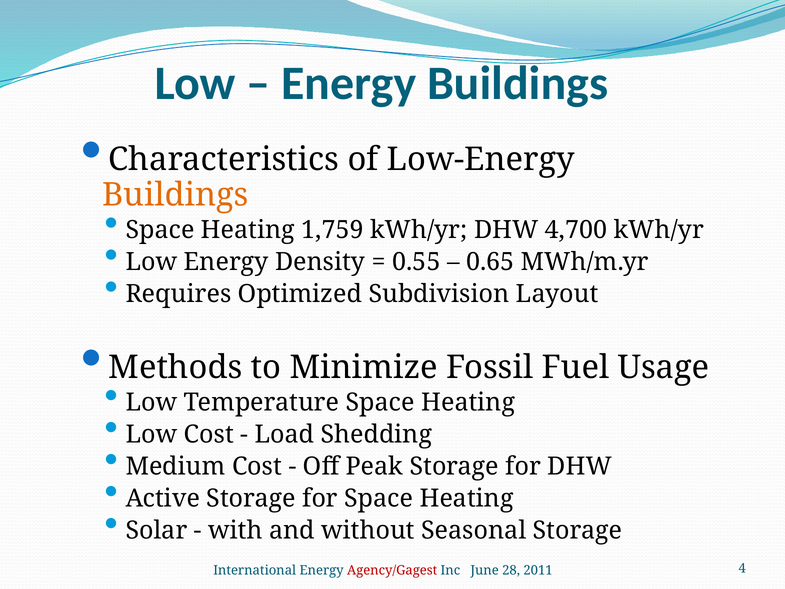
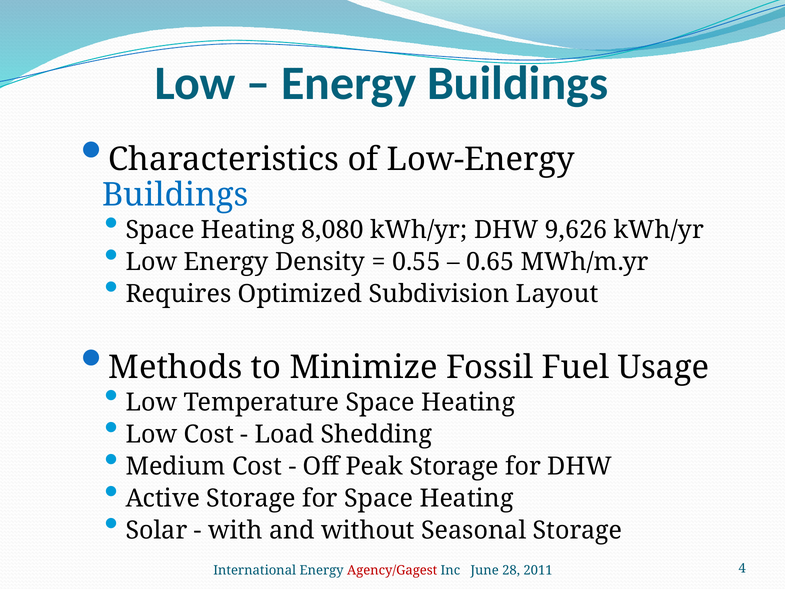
Buildings colour: orange -> blue (175, 195)
1,759: 1,759 -> 8,080 (333, 230)
4,700: 4,700 -> 9,626 (576, 230)
